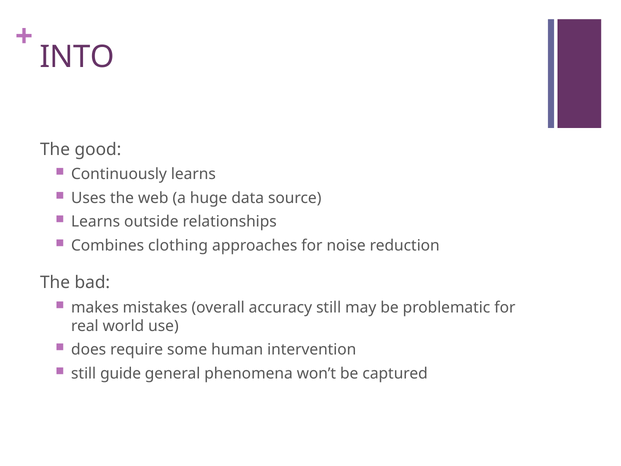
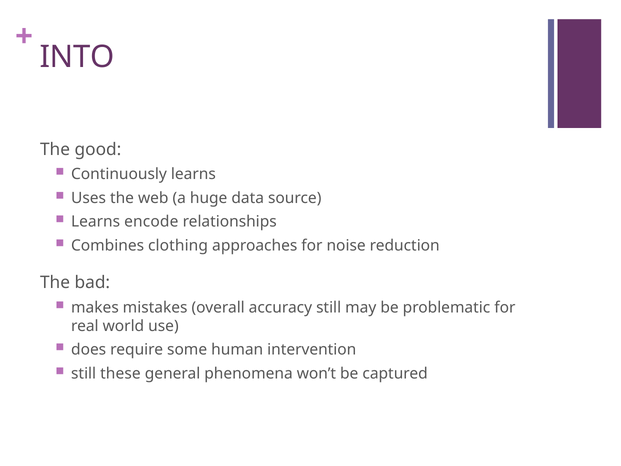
outside: outside -> encode (151, 222)
guide: guide -> these (120, 373)
